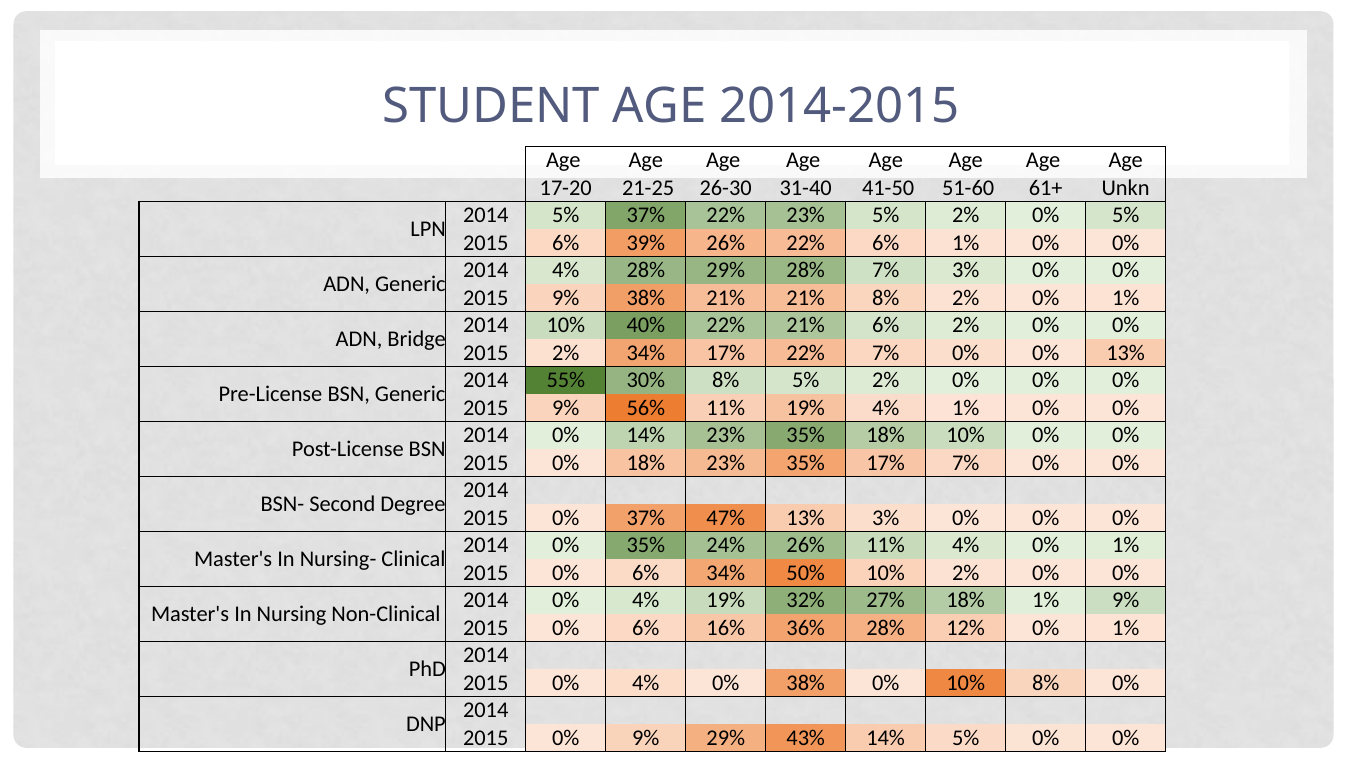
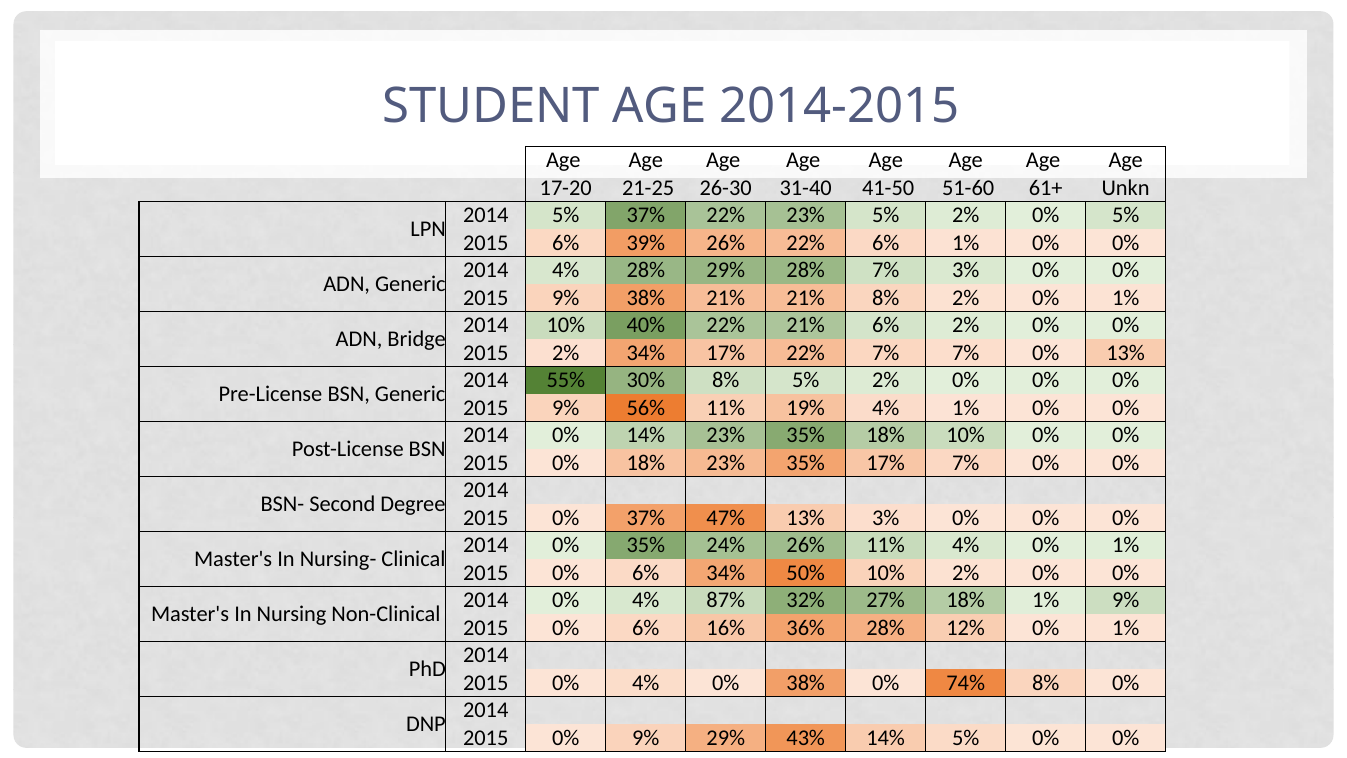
22% 7% 0%: 0% -> 7% (966, 353)
4% 19%: 19% -> 87% (726, 600)
0% 10%: 10% -> 74% (966, 683)
